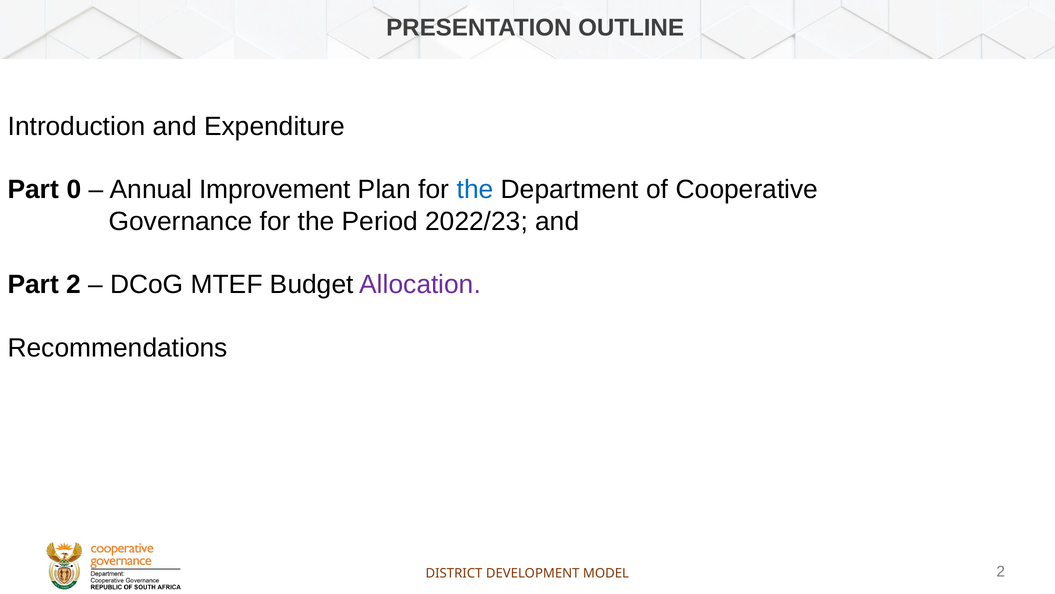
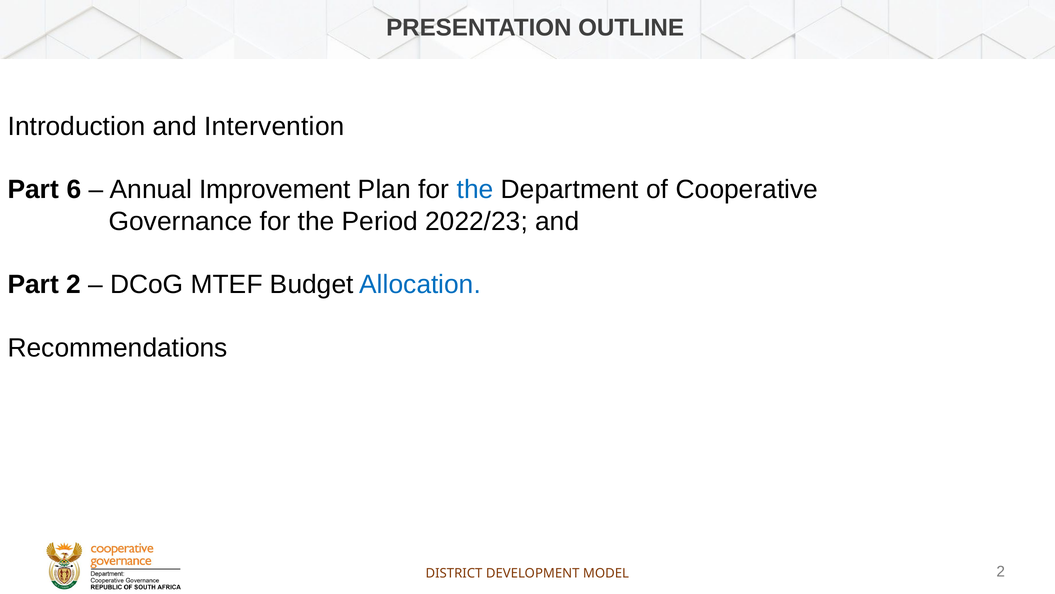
Expenditure: Expenditure -> Intervention (274, 126)
0: 0 -> 6 (74, 189)
Allocation colour: purple -> blue (420, 284)
